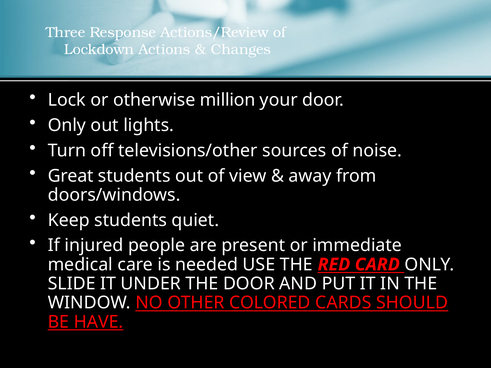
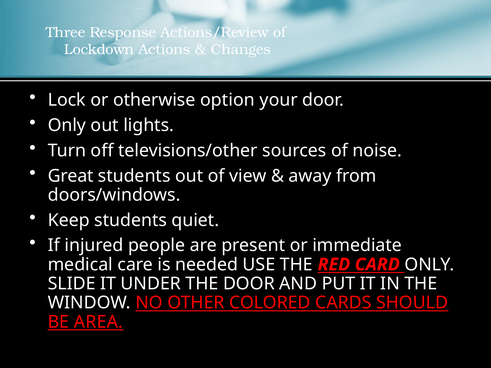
million: million -> option (227, 100)
HAVE: HAVE -> AREA (98, 322)
